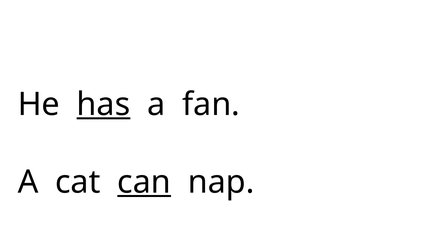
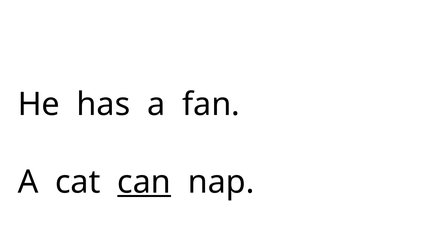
has underline: present -> none (103, 104)
